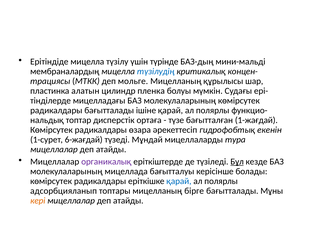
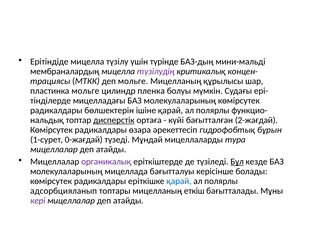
түзілудің colour: blue -> purple (156, 72)
пластинка алатын: алатын -> мольге (85, 91)
радикалдары бағытталады: бағытталады -> бөлшектерін (109, 111)
дисперстік underline: none -> present (114, 120)
түзе: түзе -> күйі (176, 120)
1-жағдай: 1-жағдай -> 2-жағдай (256, 120)
екенін: екенін -> бұрын (269, 130)
6-жағдай: 6-жағдай -> 0-жағдай (84, 140)
бірге: бірге -> еткіш (194, 191)
кері colour: orange -> purple (38, 201)
